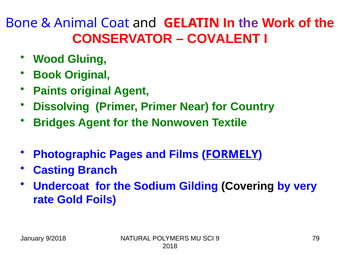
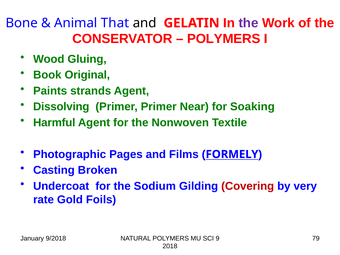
Coat: Coat -> That (115, 23)
COVALENT: COVALENT -> POLYMERS (224, 39)
Paints original: original -> strands (91, 91)
Country: Country -> Soaking (252, 107)
Bridges: Bridges -> Harmful (54, 123)
Branch: Branch -> Broken (98, 170)
Covering colour: black -> red (248, 186)
